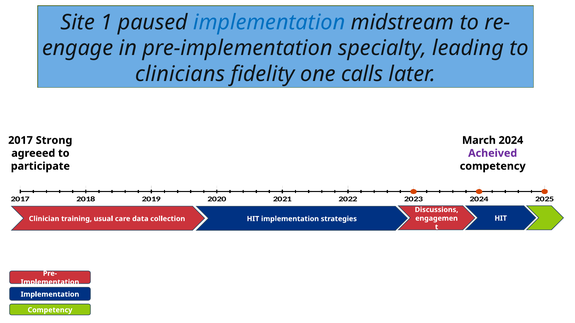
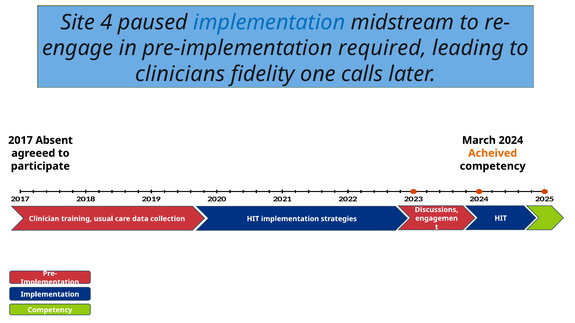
1: 1 -> 4 (106, 22)
specialty: specialty -> required (382, 48)
Strong: Strong -> Absent (54, 140)
Acheived colour: purple -> orange (493, 153)
